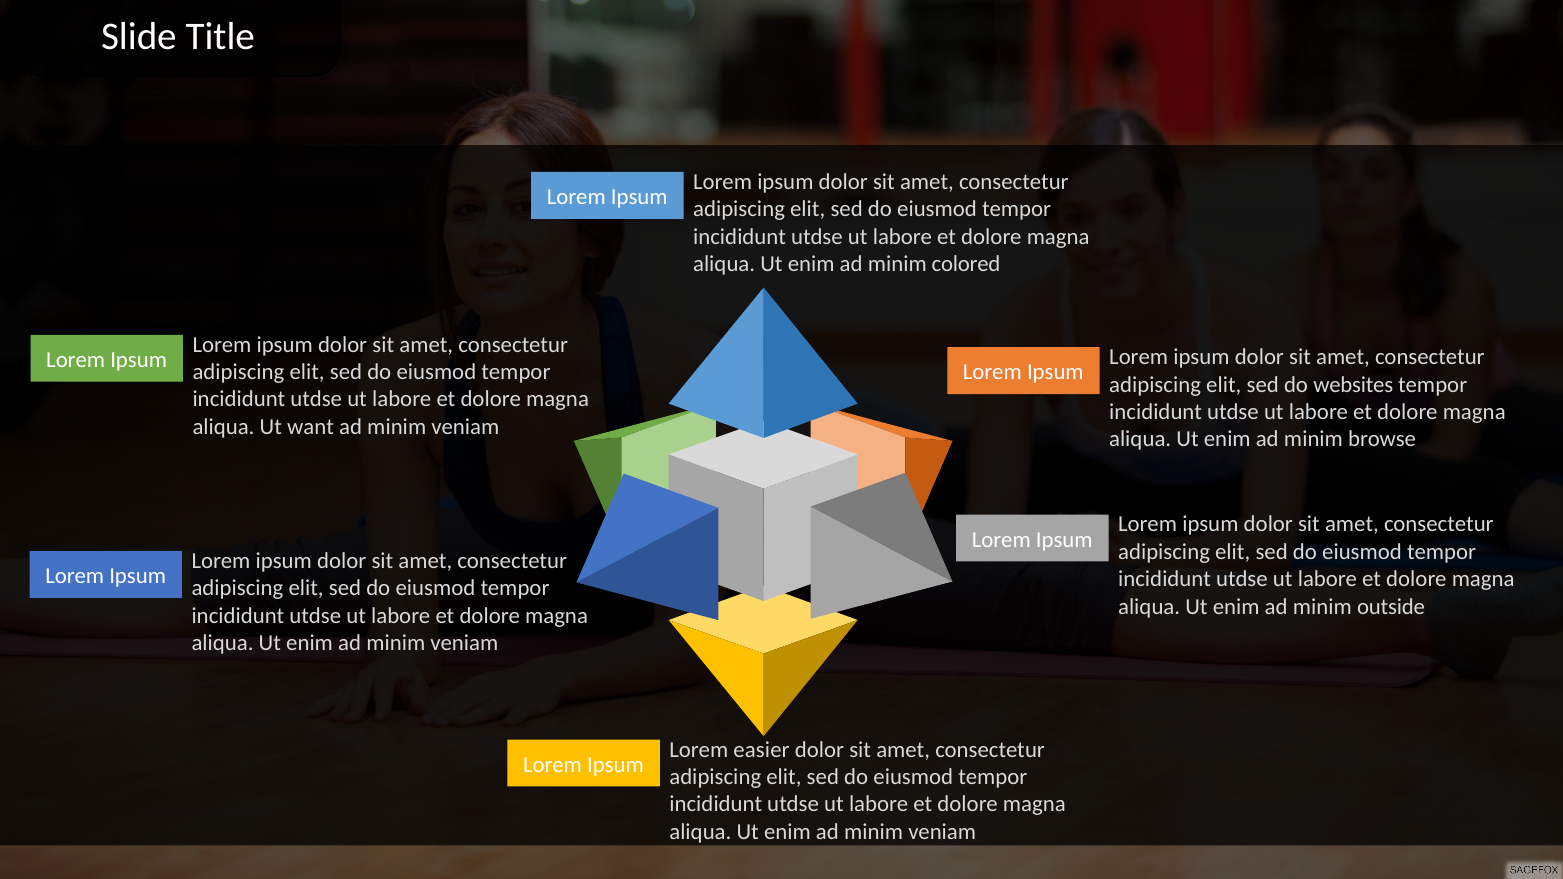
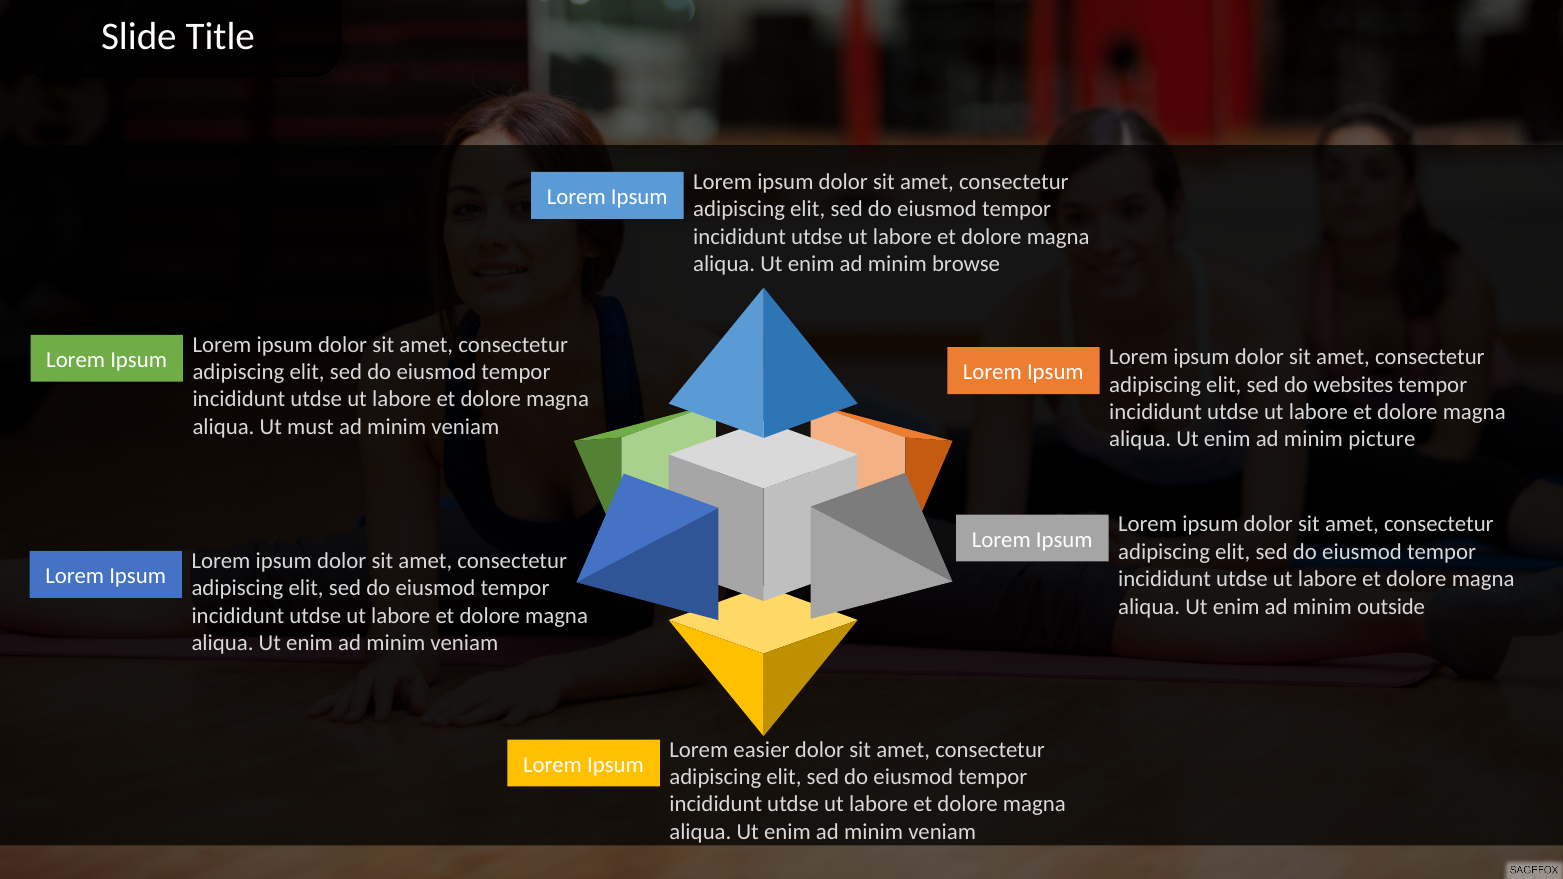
colored: colored -> browse (966, 264)
want: want -> must (311, 427)
browse: browse -> picture (1382, 439)
